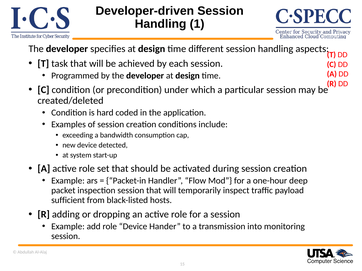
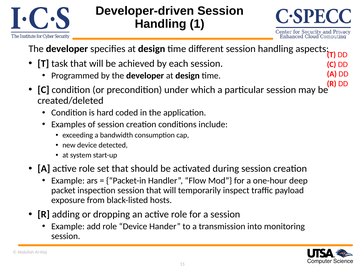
sufficient: sufficient -> exposure (68, 201)
